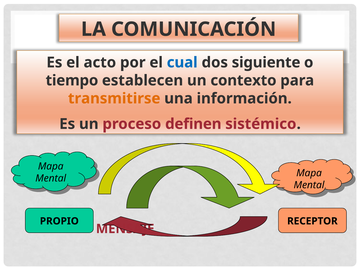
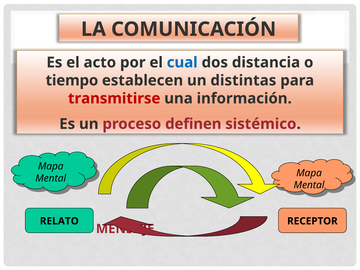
siguiente: siguiente -> distancia (266, 62)
contexto: contexto -> distintas (243, 80)
transmitirse colour: orange -> red (114, 98)
PROPIO: PROPIO -> RELATO (59, 221)
